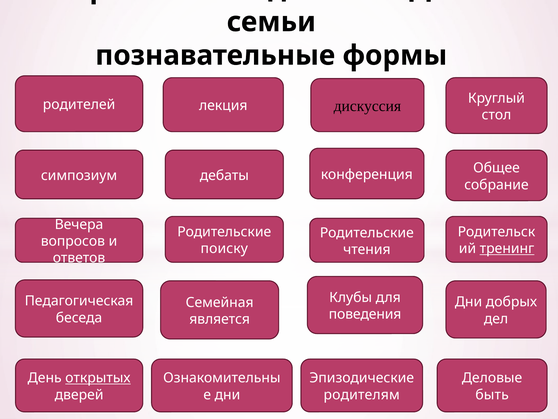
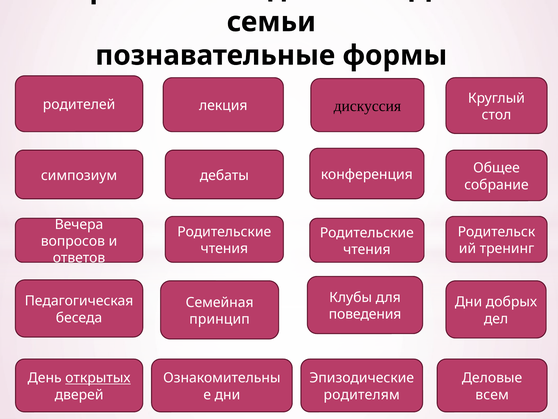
поиску: поиску -> чтения (224, 248)
тренинг underline: present -> none (507, 248)
является: является -> принцип (220, 319)
быть: быть -> всем (492, 394)
